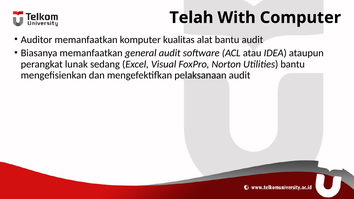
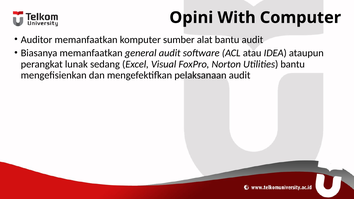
Telah: Telah -> Opini (191, 18)
kualitas: kualitas -> sumber (179, 40)
